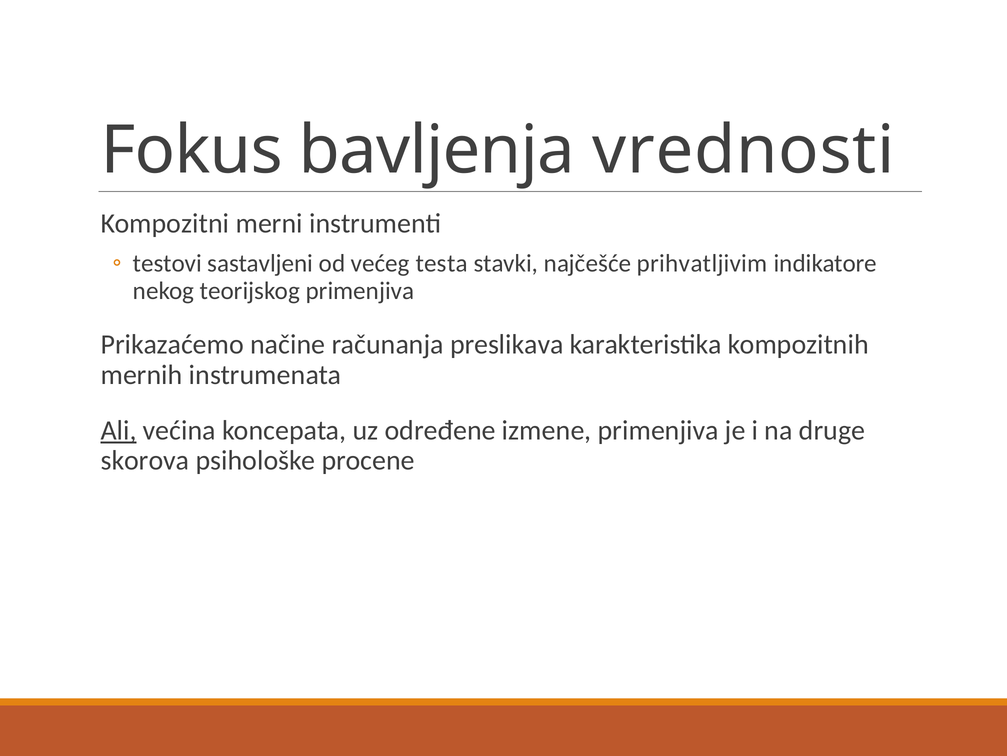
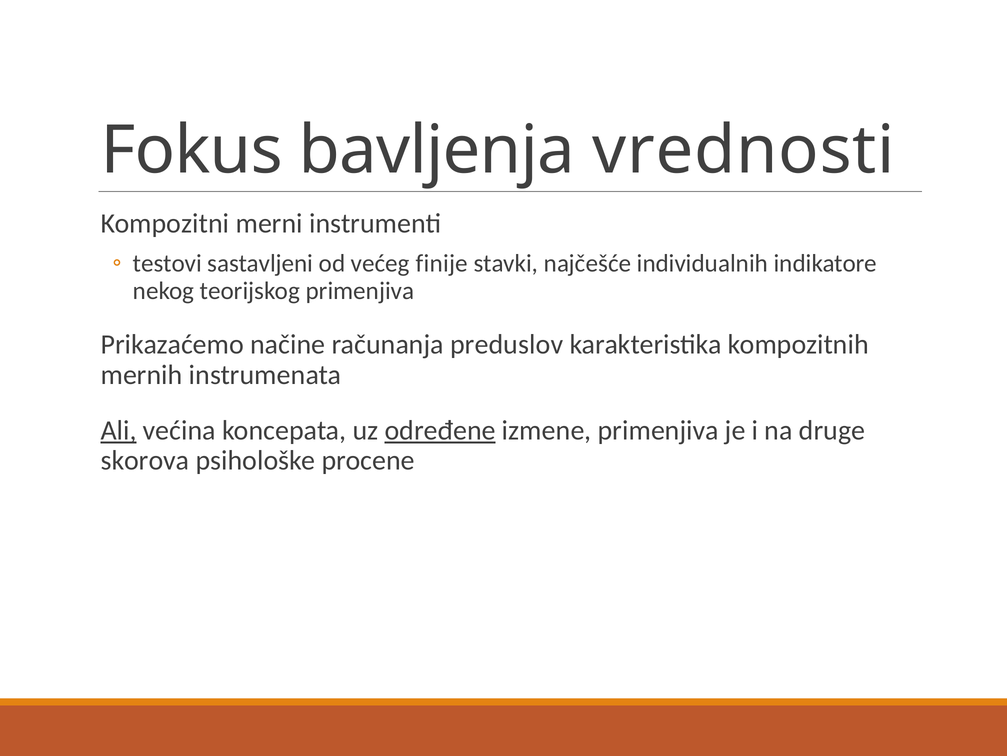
testa: testa -> finije (442, 263)
prihvatljivim: prihvatljivim -> individualnih (702, 263)
preslikava: preslikava -> preduslov (507, 344)
određene underline: none -> present (440, 430)
